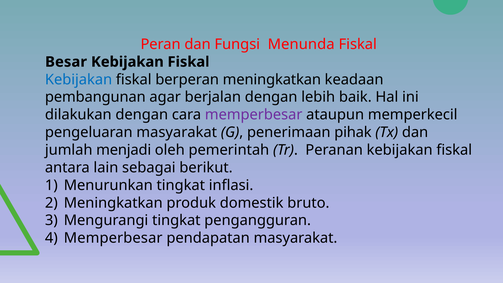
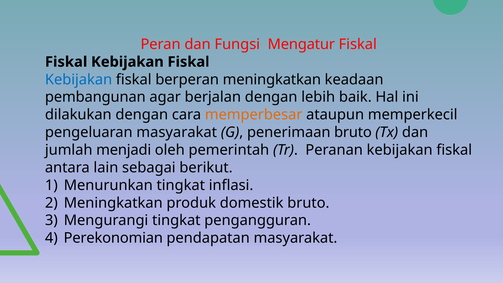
Menunda: Menunda -> Mengatur (301, 44)
Besar: Besar -> Fiskal (66, 62)
memperbesar colour: purple -> orange (254, 115)
penerimaan pihak: pihak -> bruto (353, 132)
Memperbesar: Memperbesar -> Perekonomian (113, 238)
